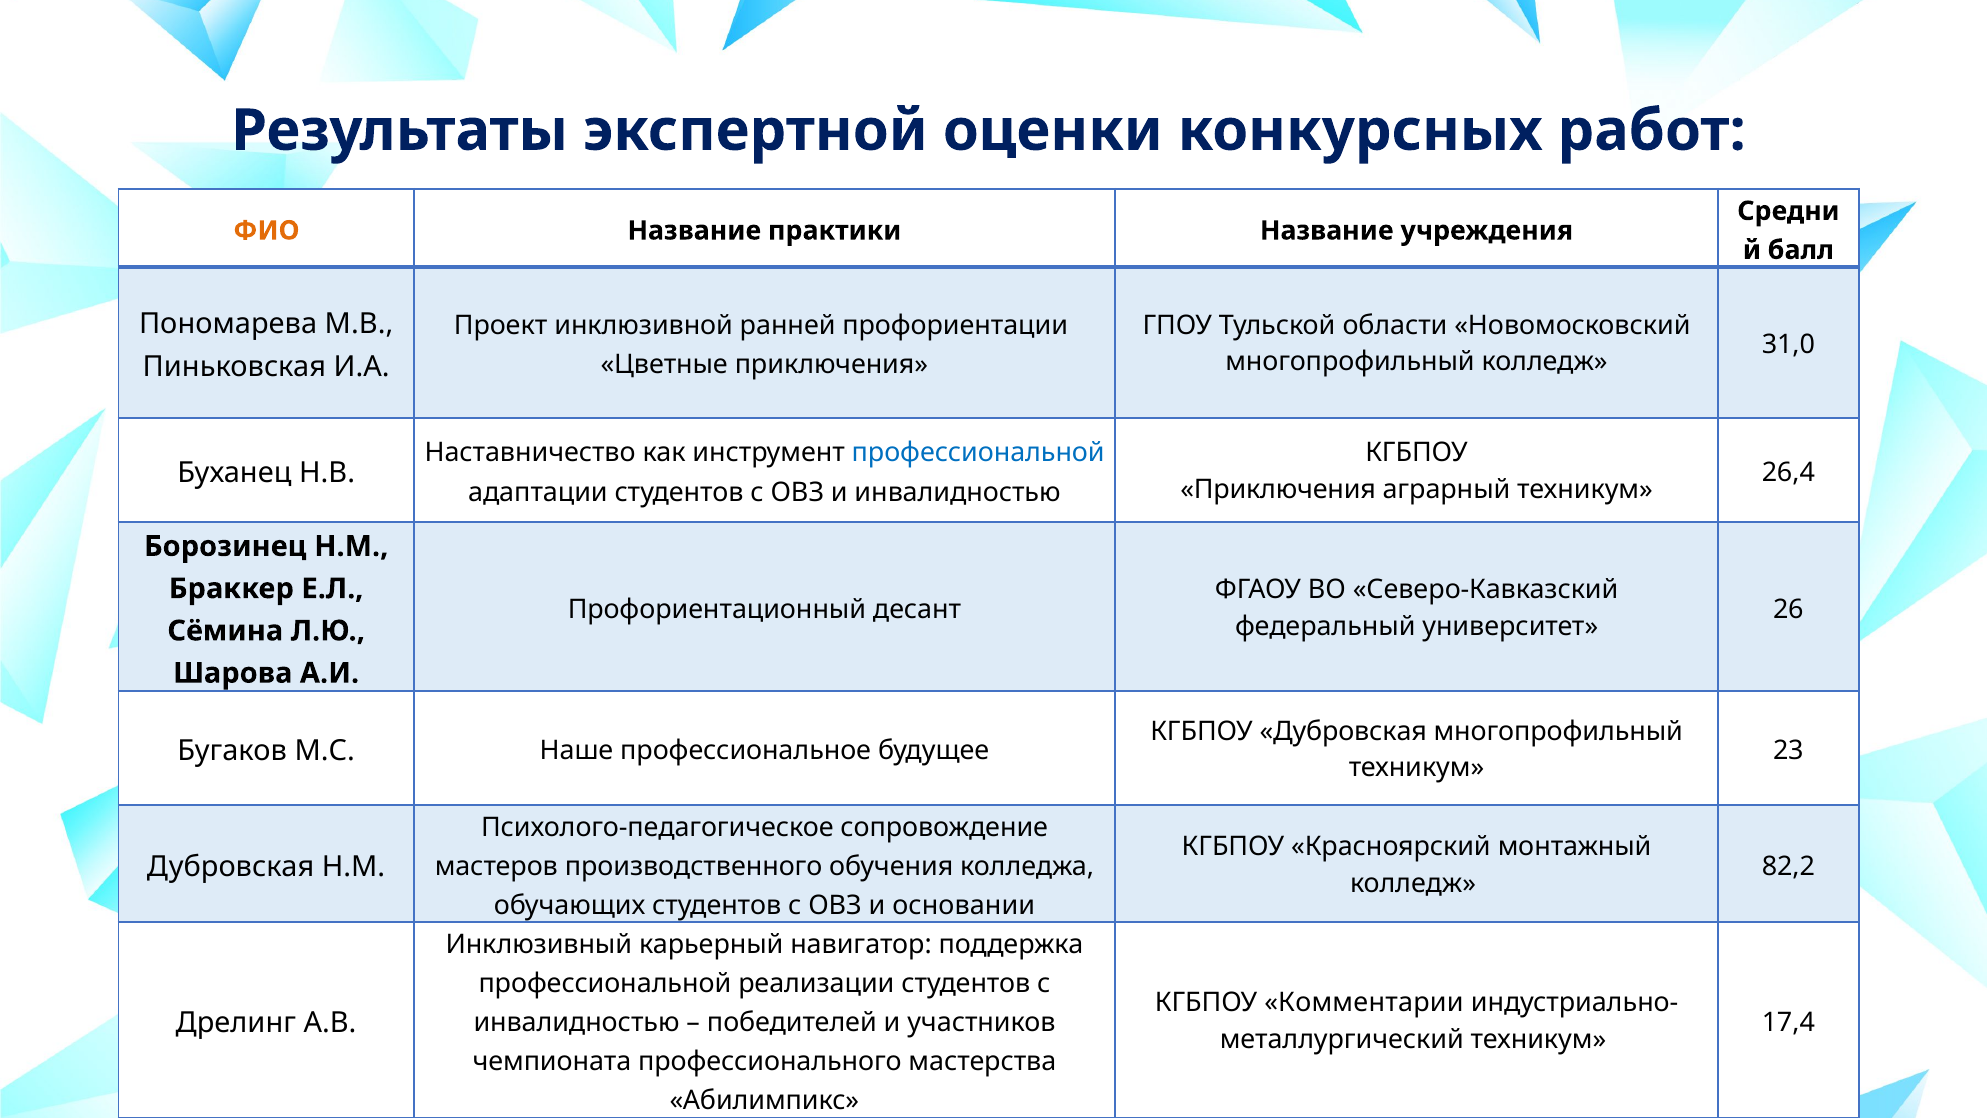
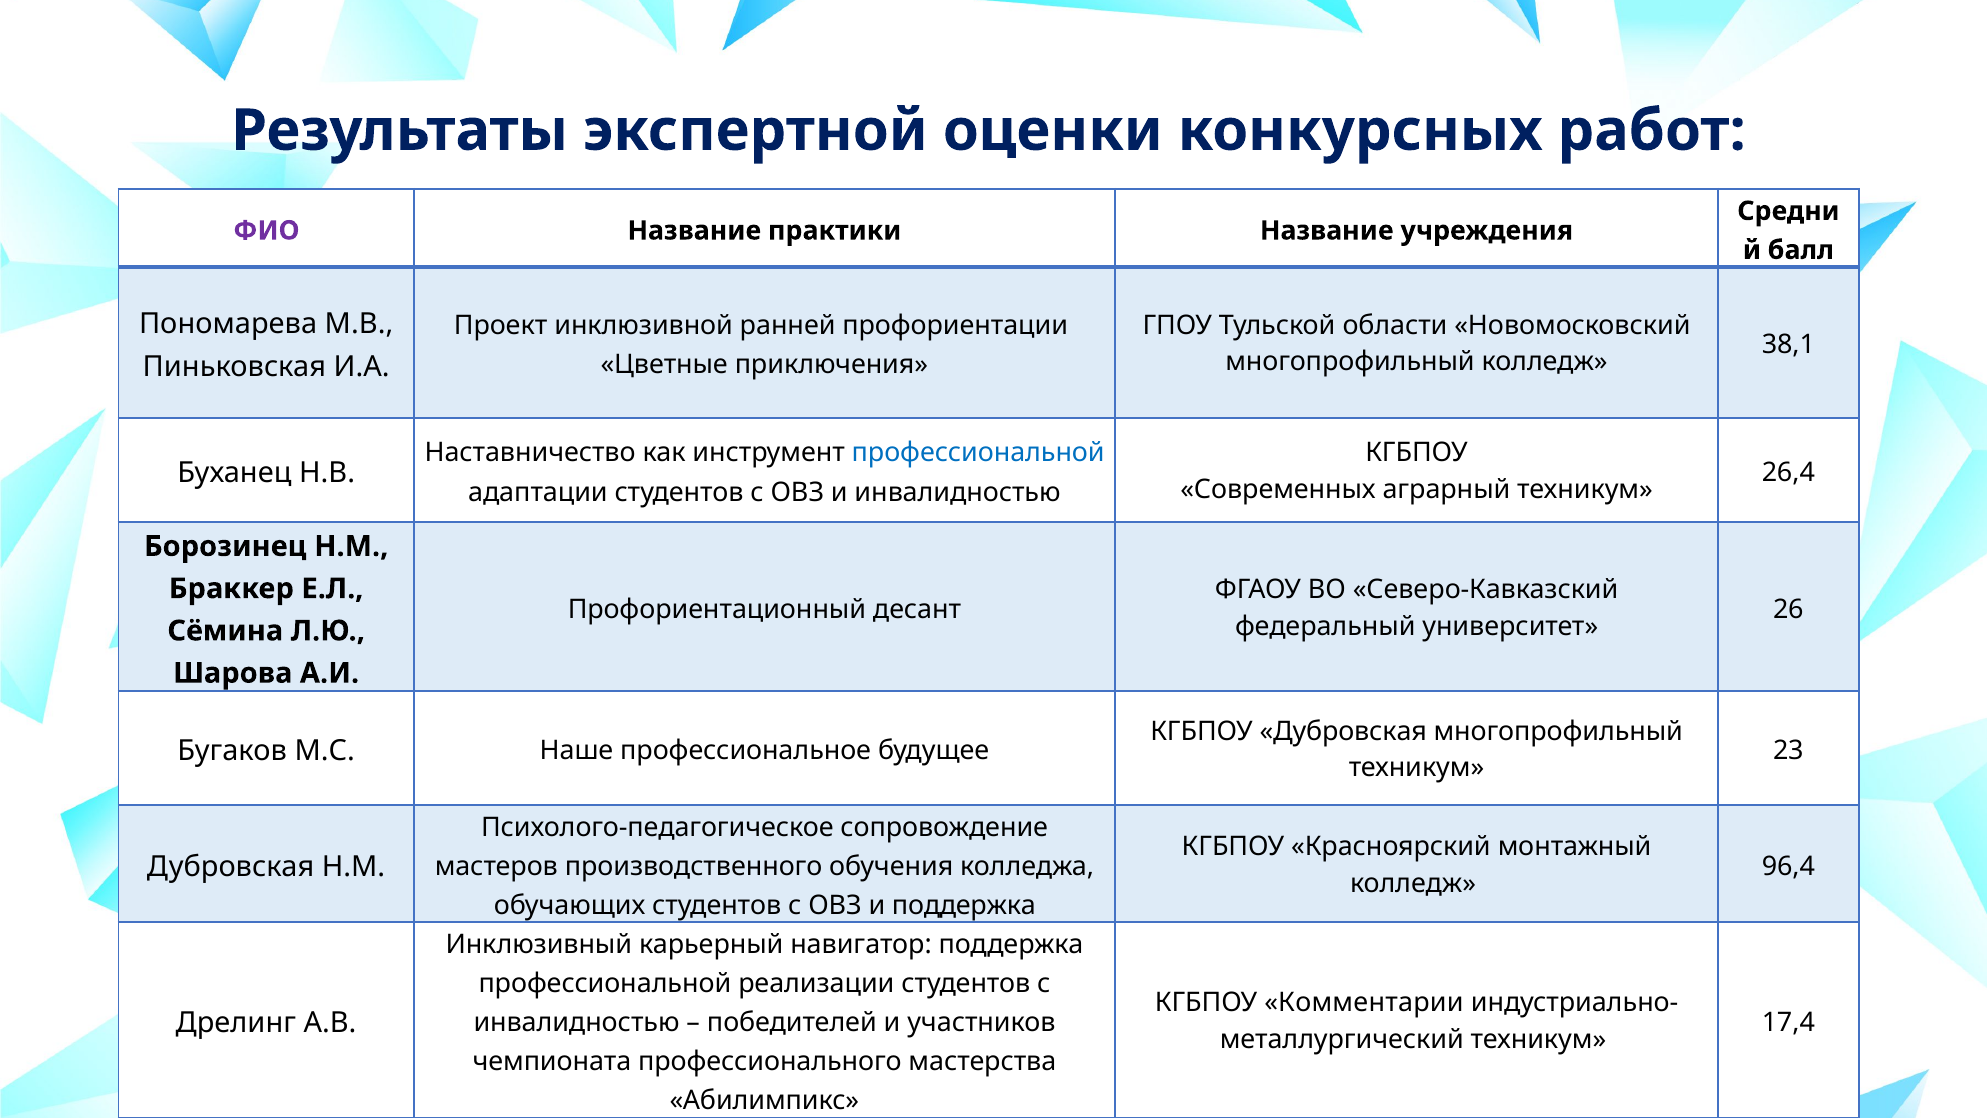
ФИО colour: orange -> purple (266, 231)
31,0: 31,0 -> 38,1 (1788, 345)
Приключения: Приключения -> Современных (1278, 489)
82,2: 82,2 -> 96,4 (1788, 866)
и основании: основании -> поддержка (964, 905)
